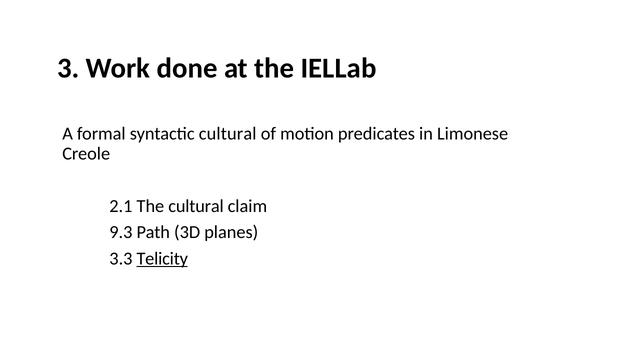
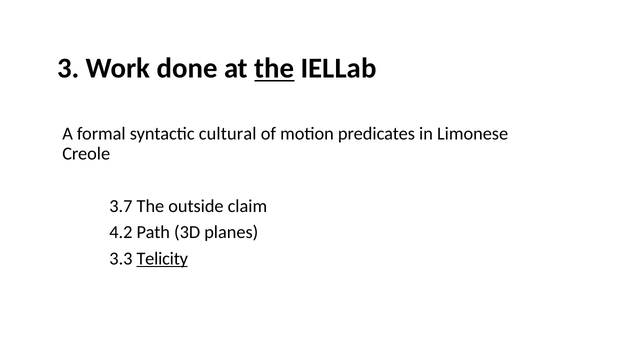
the underline: none -> present (274, 69)
2.1: 2.1 -> 3.7 (121, 206)
The cultural: cultural -> outside (196, 206)
9.3: 9.3 -> 4.2 (121, 233)
